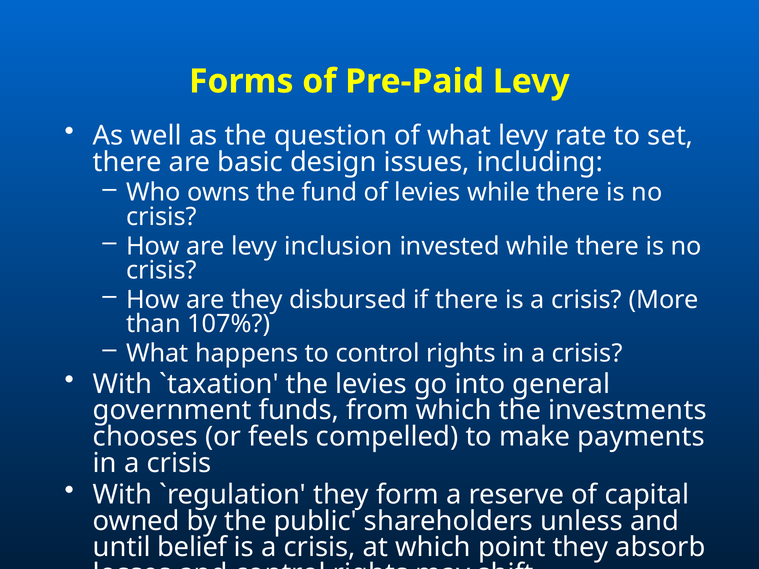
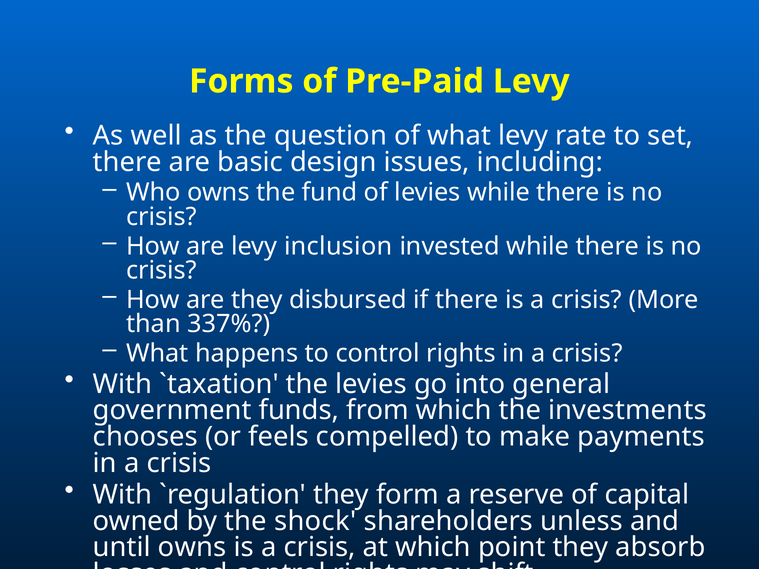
107%: 107% -> 337% (229, 324)
public: public -> shock (315, 521)
until belief: belief -> owns (192, 548)
